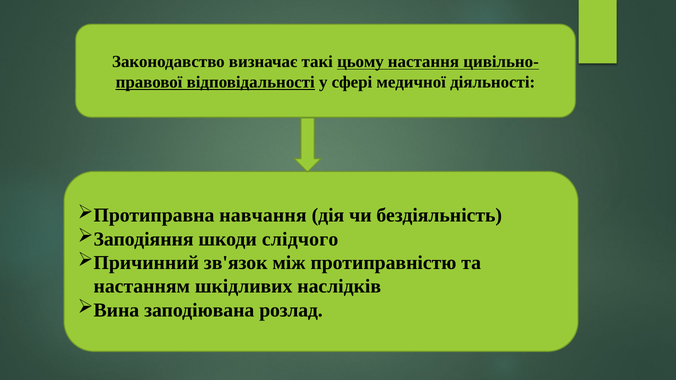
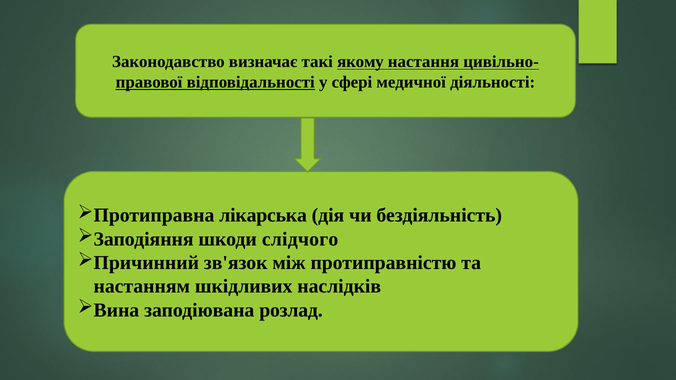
цьому: цьому -> якому (360, 62)
навчання: навчання -> лікарська (263, 216)
